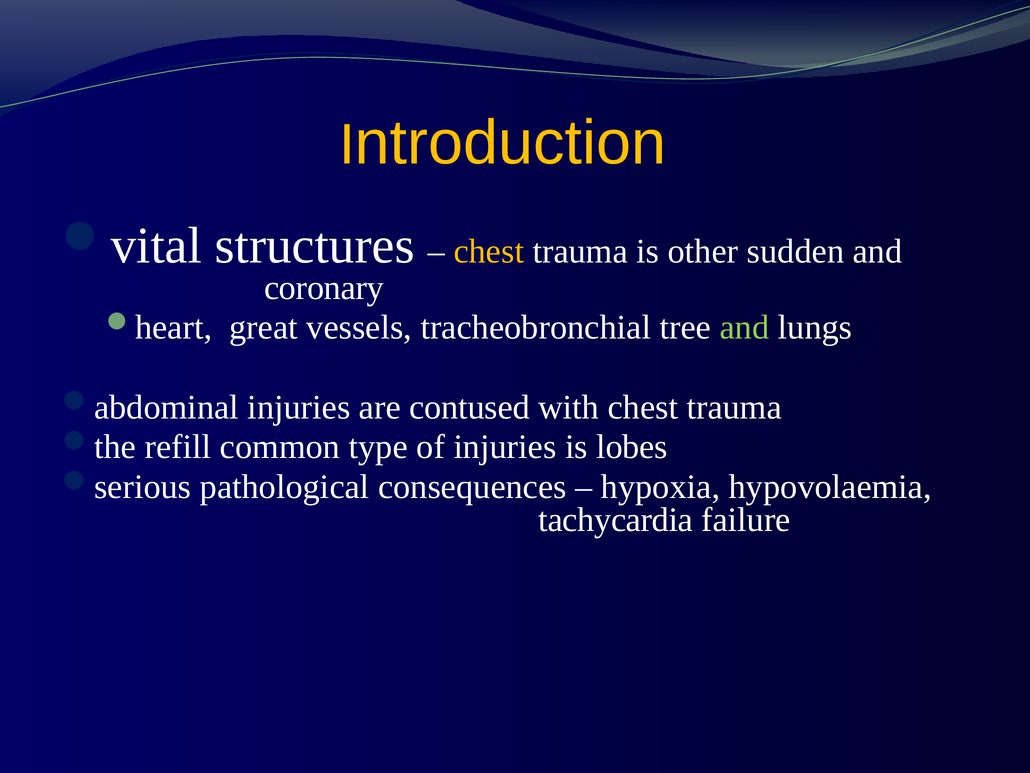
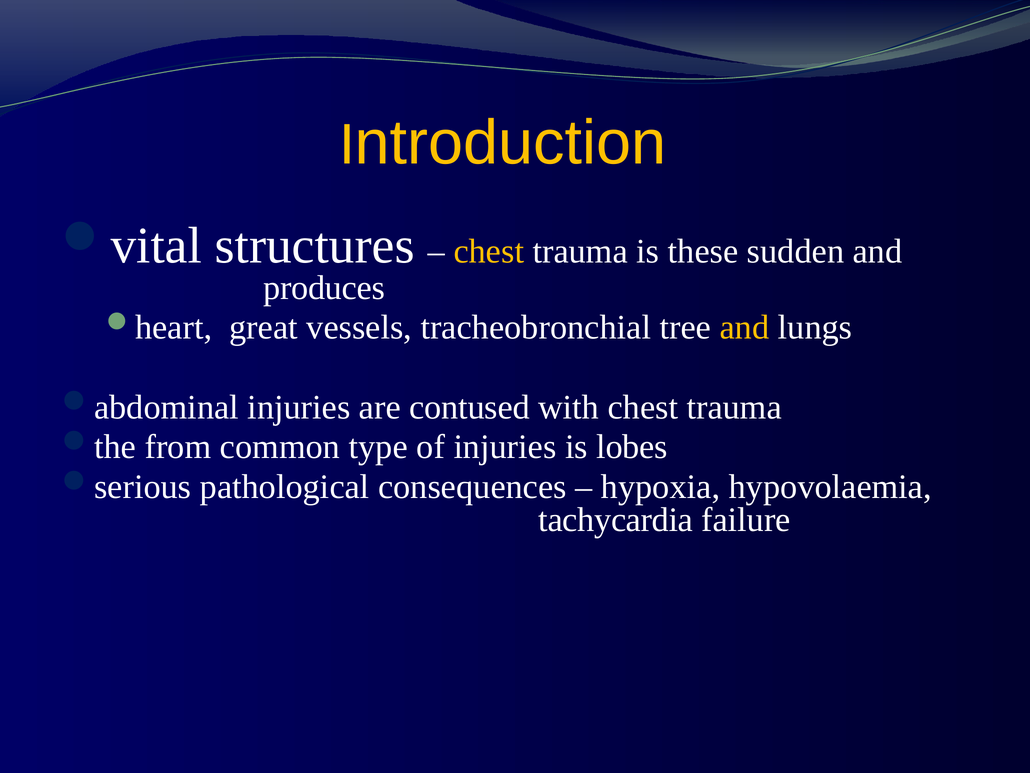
other: other -> these (703, 251)
coronary: coronary -> produces (324, 288)
and colour: light green -> yellow (745, 327)
refill: refill -> from (178, 447)
